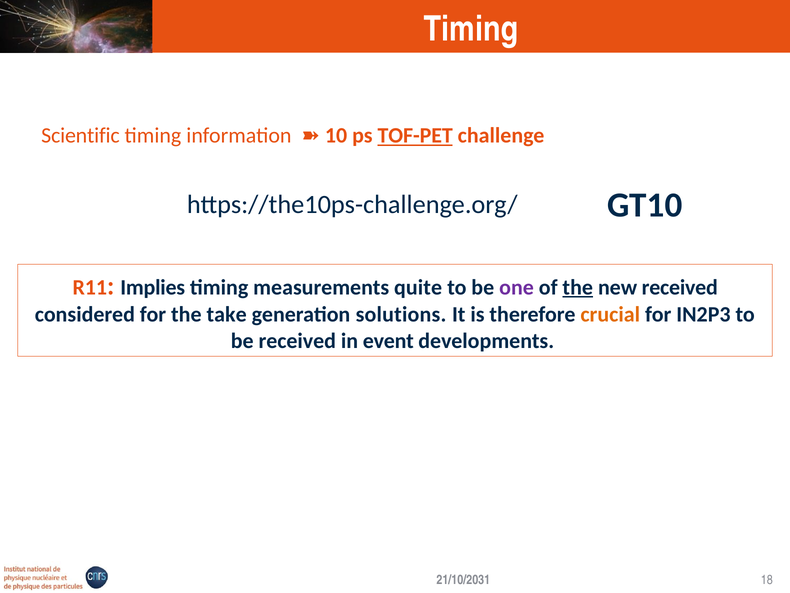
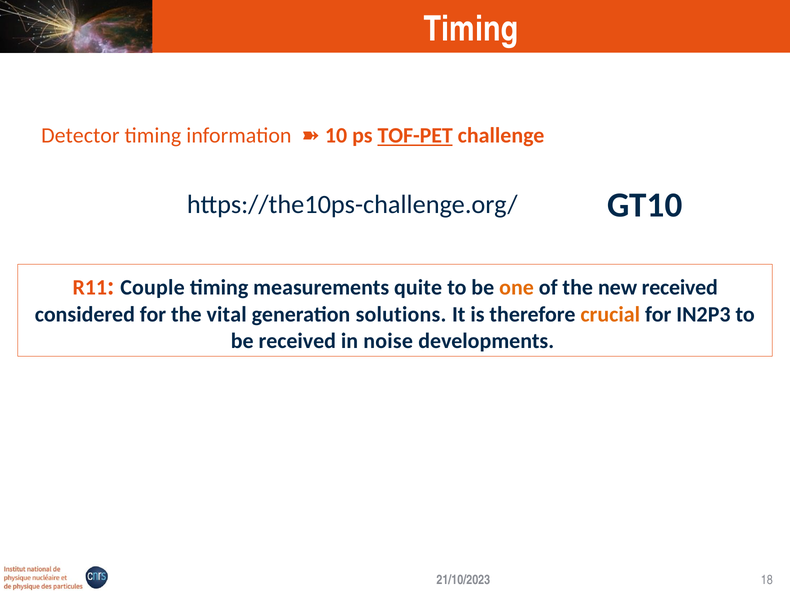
Scientific: Scientific -> Detector (80, 136)
Implies: Implies -> Couple (152, 287)
one colour: purple -> orange (517, 287)
the underline: present -> none (578, 287)
take: take -> vital (227, 314)
event: event -> noise (388, 341)
21/10/2031: 21/10/2031 -> 21/10/2023 (463, 579)
